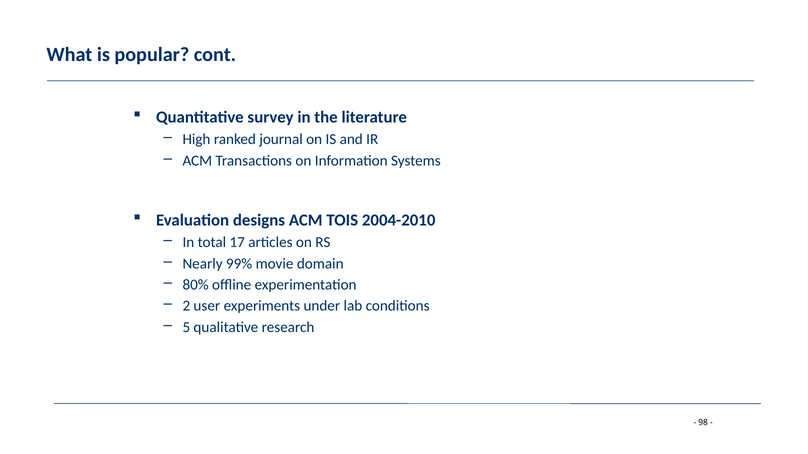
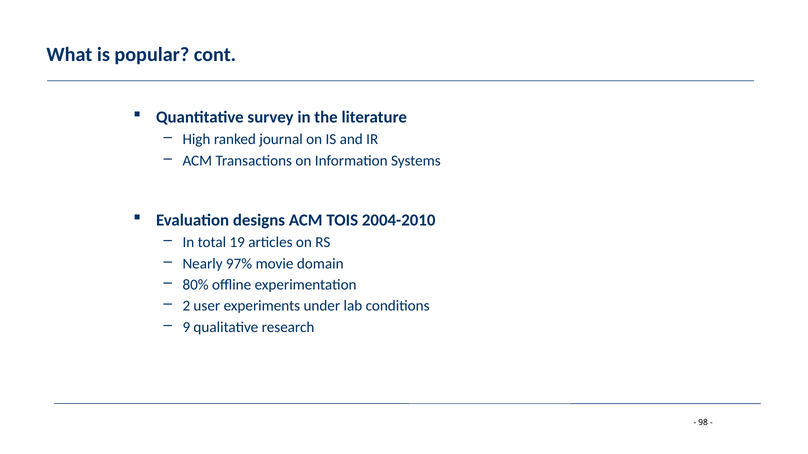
17: 17 -> 19 (237, 243)
99%: 99% -> 97% (239, 264)
5: 5 -> 9 (186, 327)
